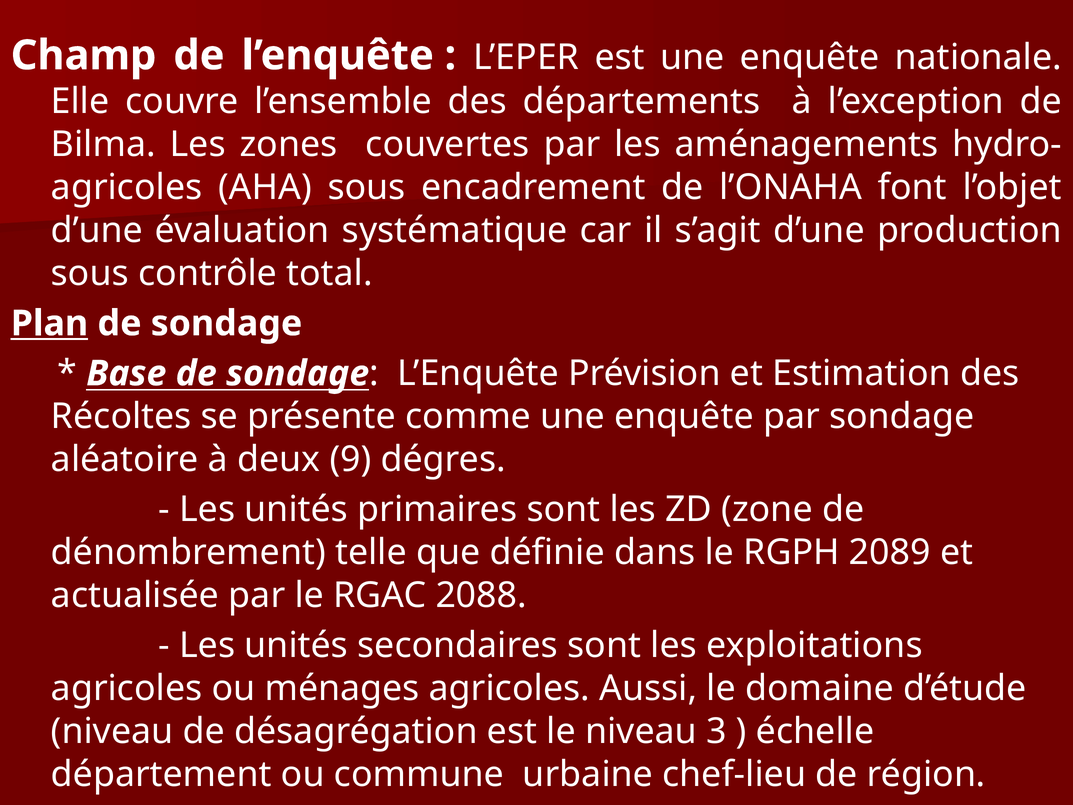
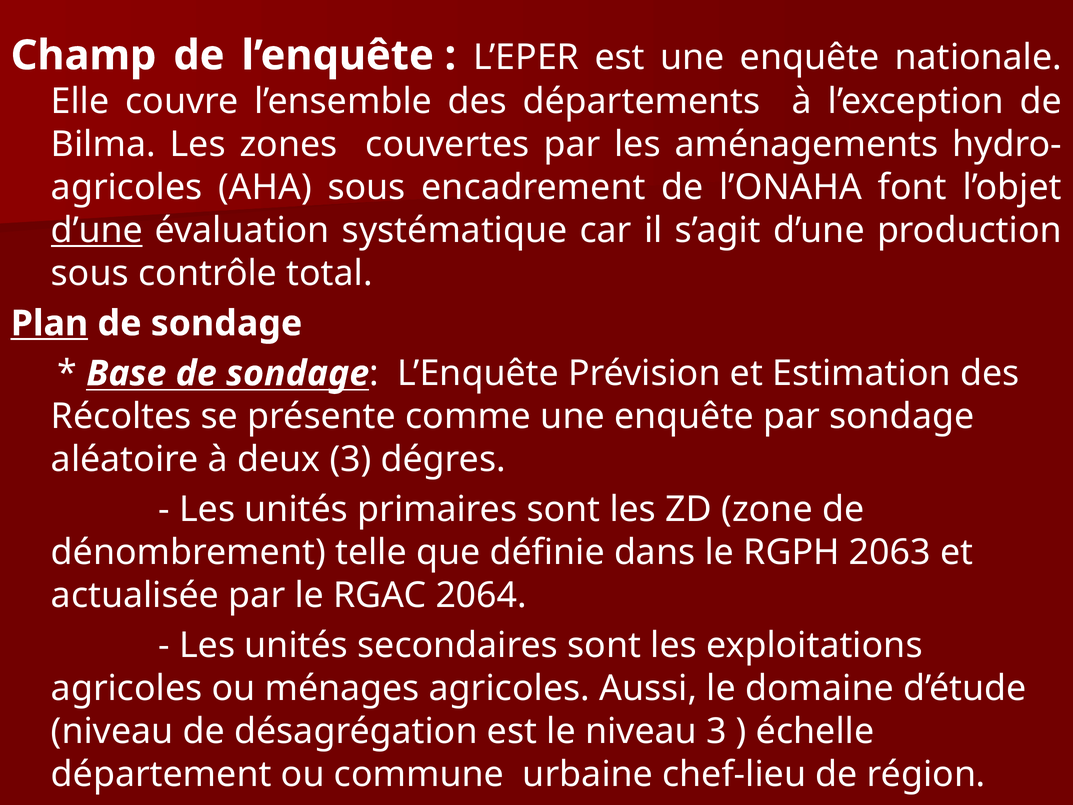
d’une underline: none -> present (97, 230)
deux 9: 9 -> 3 (351, 459)
2089: 2089 -> 2063 (890, 552)
2088: 2088 -> 2064 (481, 595)
